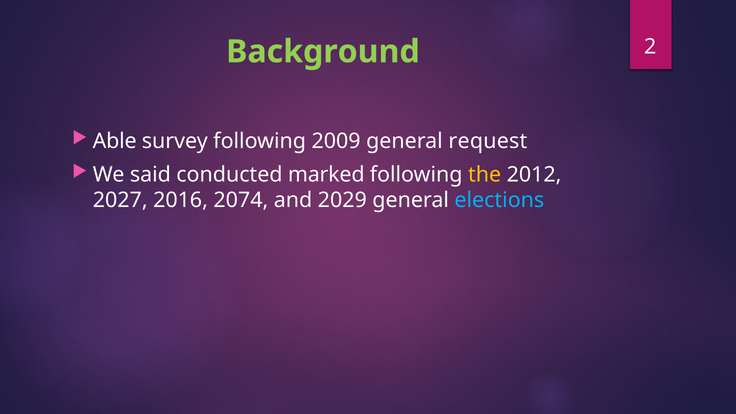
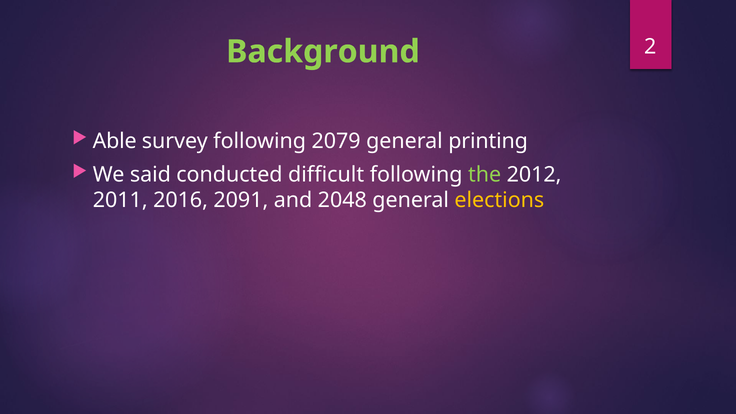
2009: 2009 -> 2079 (336, 141)
request: request -> printing (488, 141)
marked: marked -> difficult (326, 175)
the colour: yellow -> light green (485, 175)
2027: 2027 -> 2011 (120, 200)
2074: 2074 -> 2091 (241, 200)
2029: 2029 -> 2048 (342, 200)
elections colour: light blue -> yellow (499, 200)
